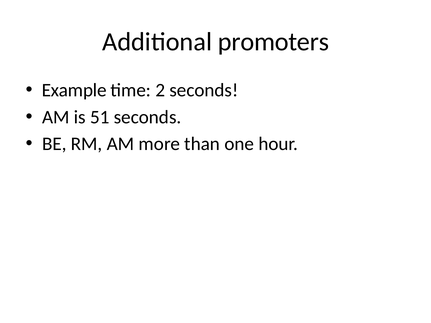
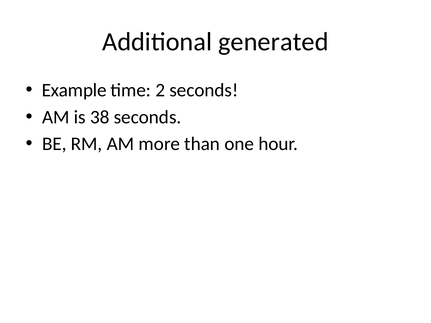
promoters: promoters -> generated (273, 42)
51: 51 -> 38 (100, 117)
